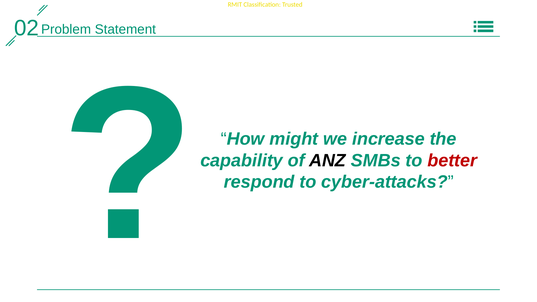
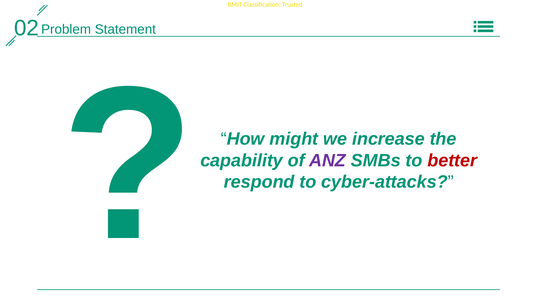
ANZ colour: black -> purple (328, 161)
